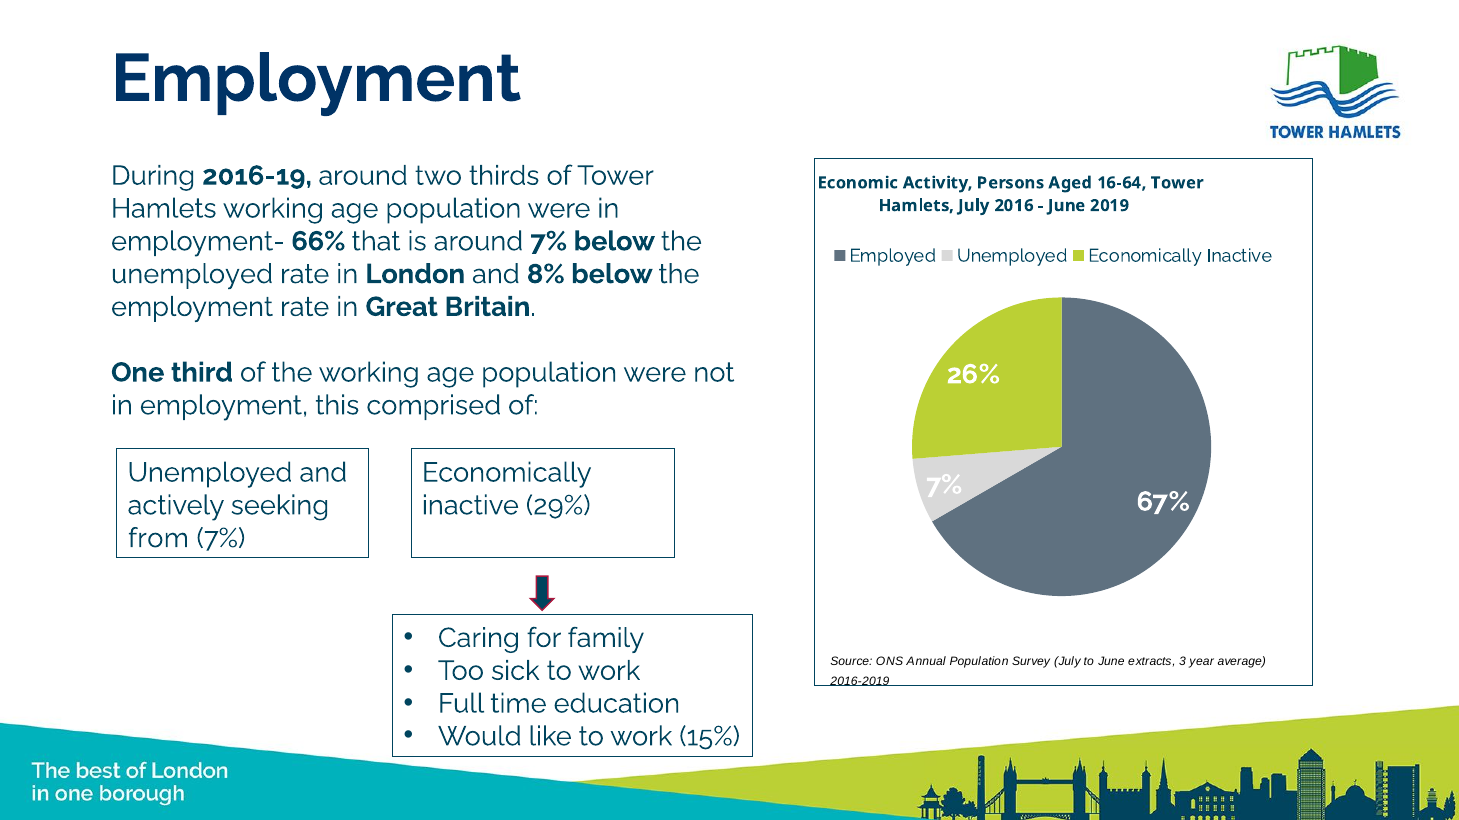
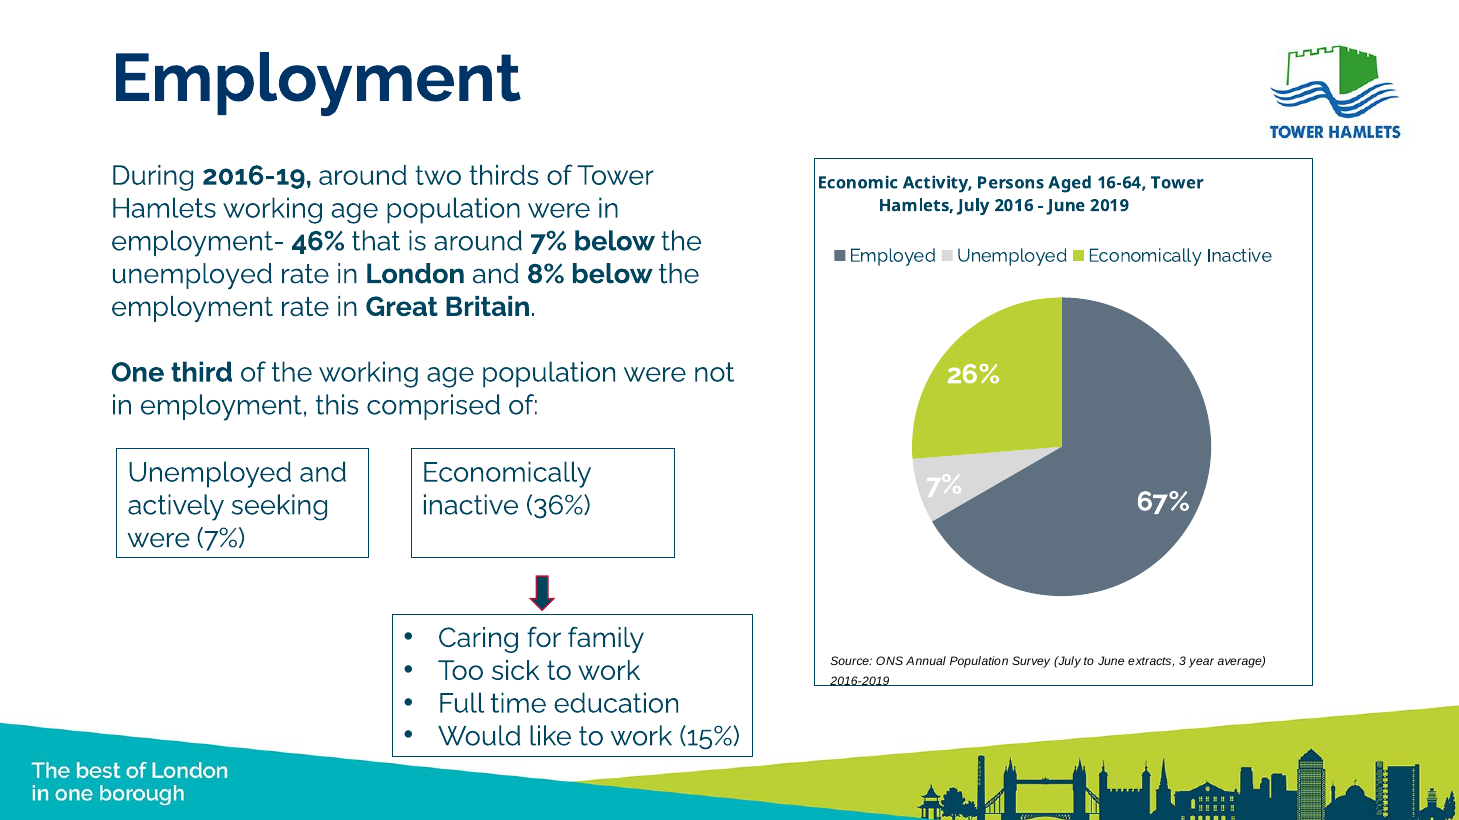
66%: 66% -> 46% (318, 242)
29%: 29% -> 36% (558, 506)
from: from -> were (159, 539)
